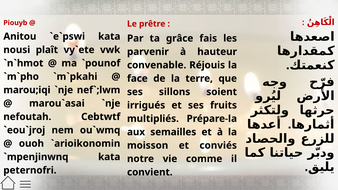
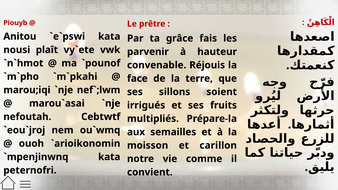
conviés: conviés -> carillon (218, 145)
